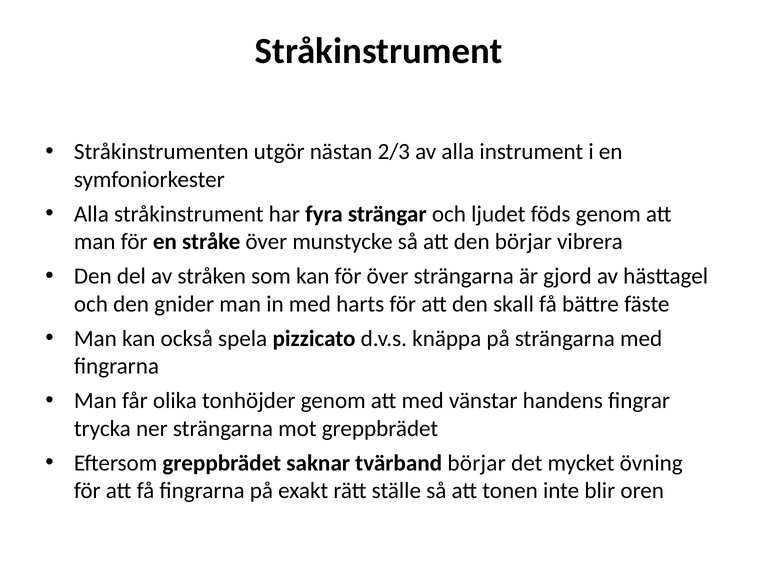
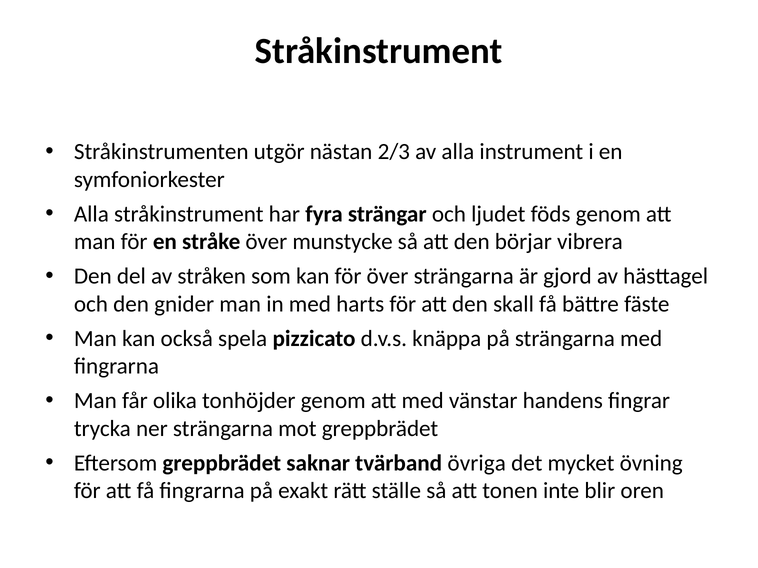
tvärband börjar: börjar -> övriga (477, 464)
